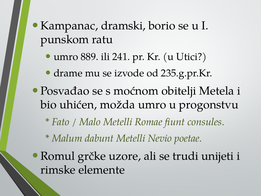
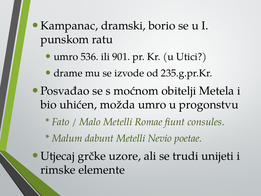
889: 889 -> 536 (90, 57)
241: 241 -> 901 (121, 57)
Romul: Romul -> Utjecaj (58, 156)
